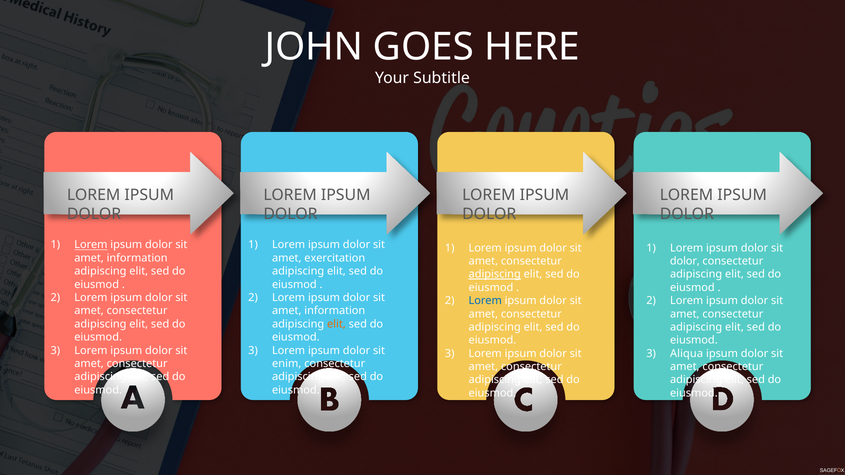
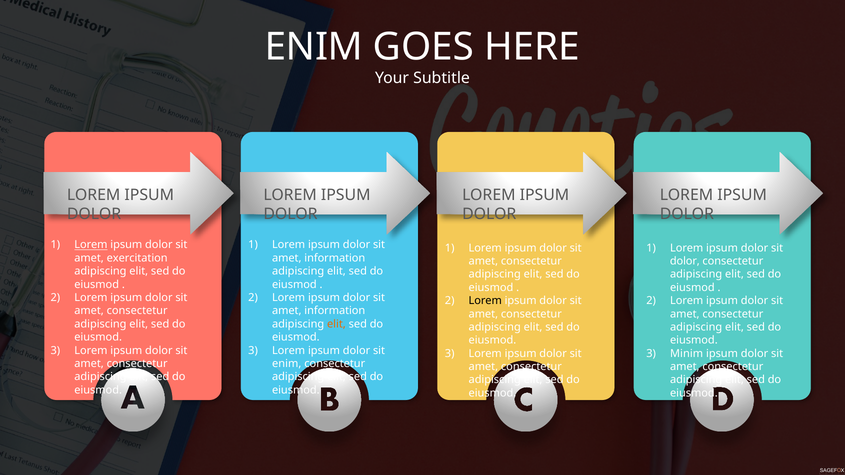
JOHN: JOHN -> ENIM (314, 47)
information: information -> exercitation (137, 258)
exercitation: exercitation -> information (335, 258)
adipiscing underline: present -> none (495, 275)
Lorem colour: blue -> black (485, 301)
Aliqua: Aliqua -> Minim (687, 354)
